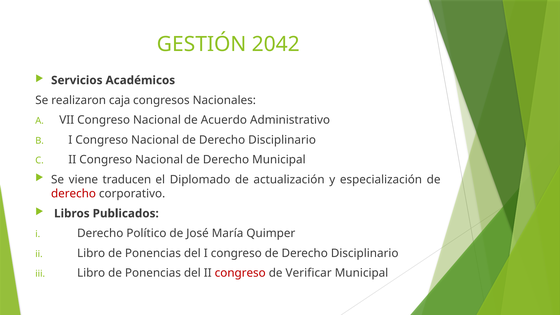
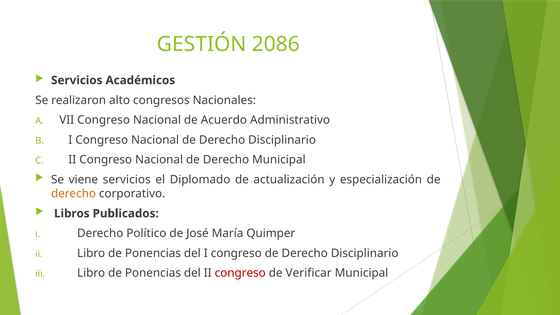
2042: 2042 -> 2086 (276, 44)
caja: caja -> alto (120, 100)
viene traducen: traducen -> servicios (127, 180)
derecho colour: red -> orange (74, 194)
